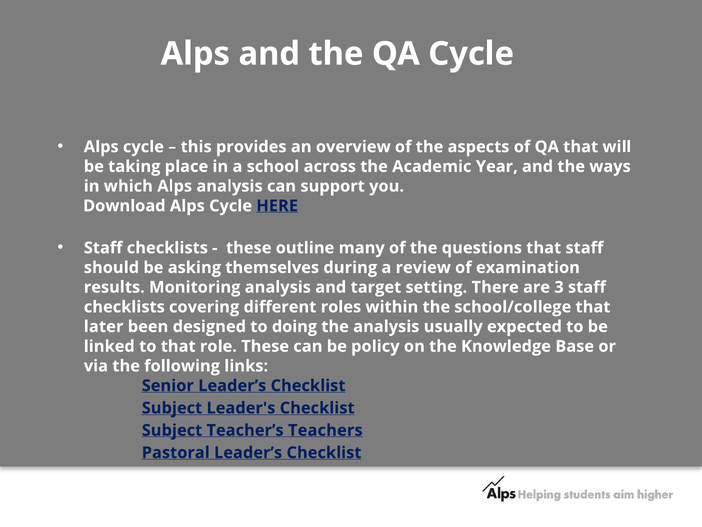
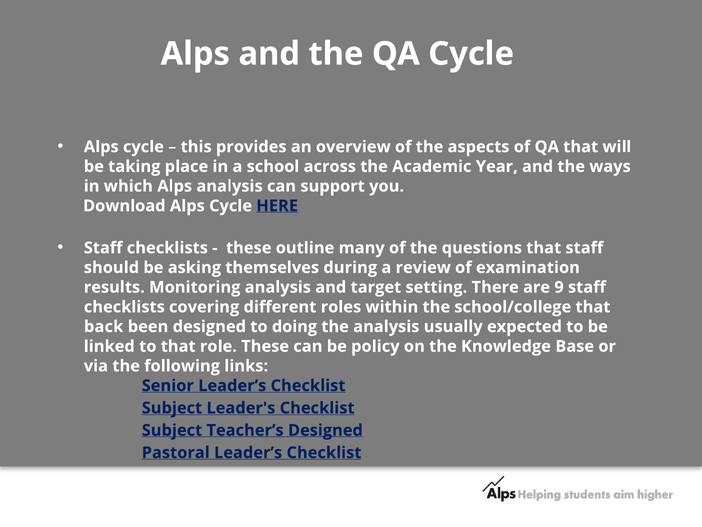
3: 3 -> 9 (559, 287)
later: later -> back (104, 326)
Teacher’s Teachers: Teachers -> Designed (325, 430)
